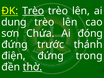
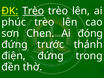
dung: dung -> phúc (14, 22)
Chứa: Chứa -> Chen (40, 33)
thờ underline: present -> none (32, 67)
